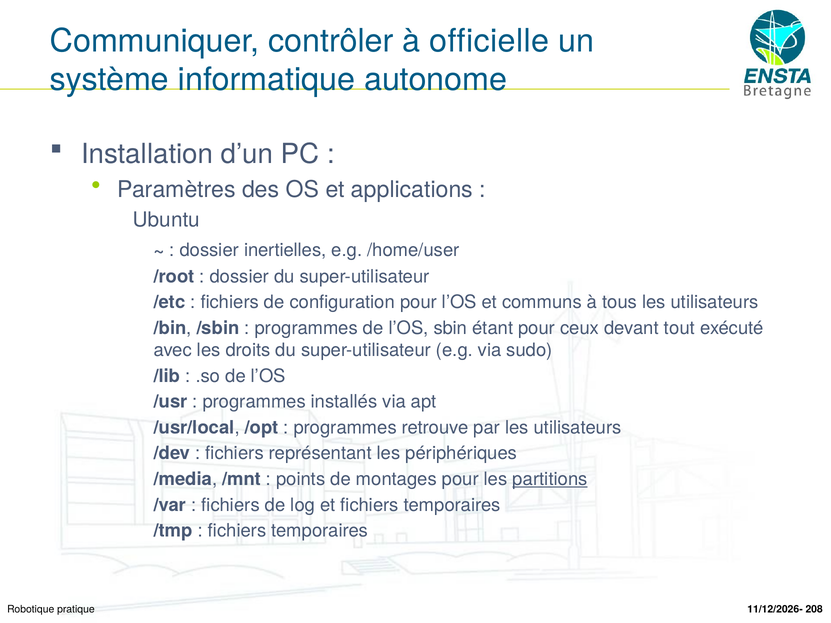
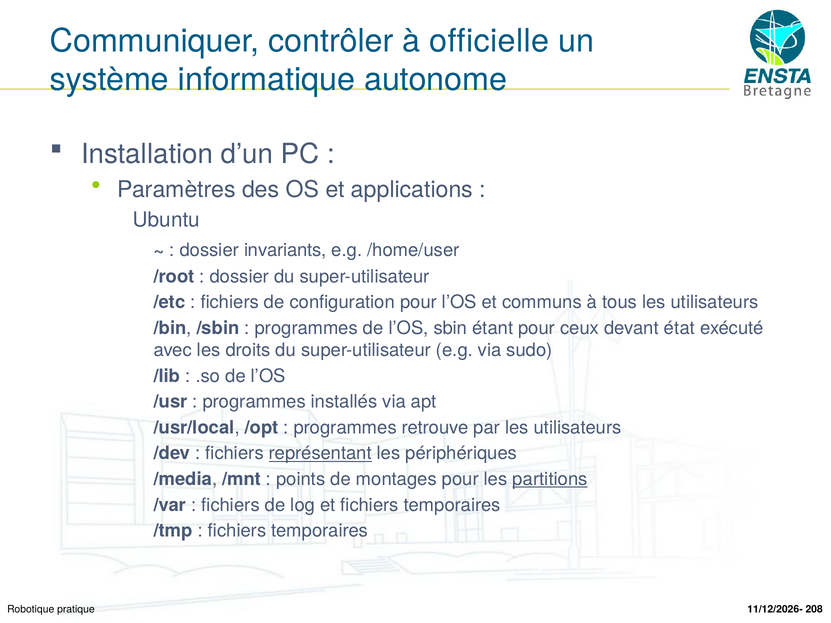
inertielles: inertielles -> invariants (285, 250)
tout: tout -> état (679, 328)
représentant underline: none -> present (320, 454)
